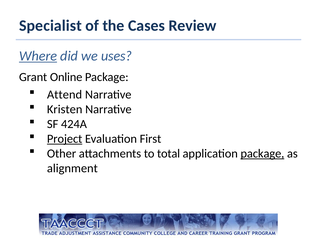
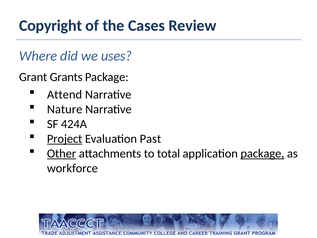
Specialist: Specialist -> Copyright (51, 26)
Where underline: present -> none (38, 56)
Online: Online -> Grants (66, 77)
Kristen: Kristen -> Nature (65, 109)
First: First -> Past (150, 139)
Other underline: none -> present (62, 153)
alignment: alignment -> workforce (72, 168)
